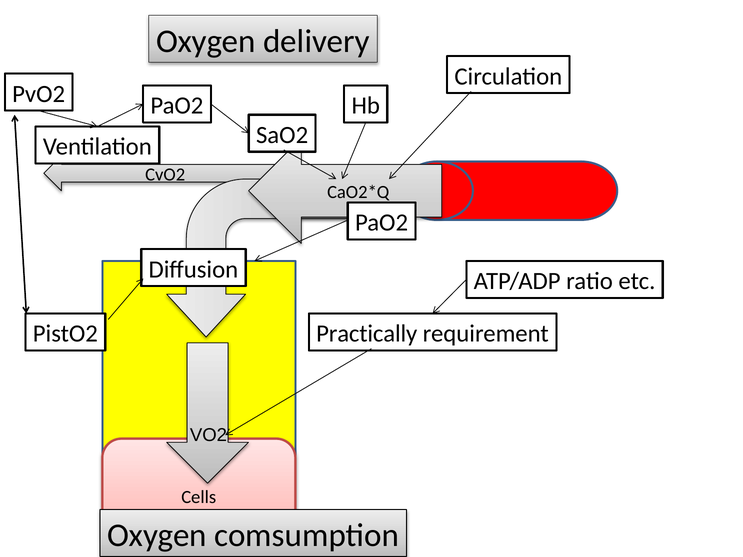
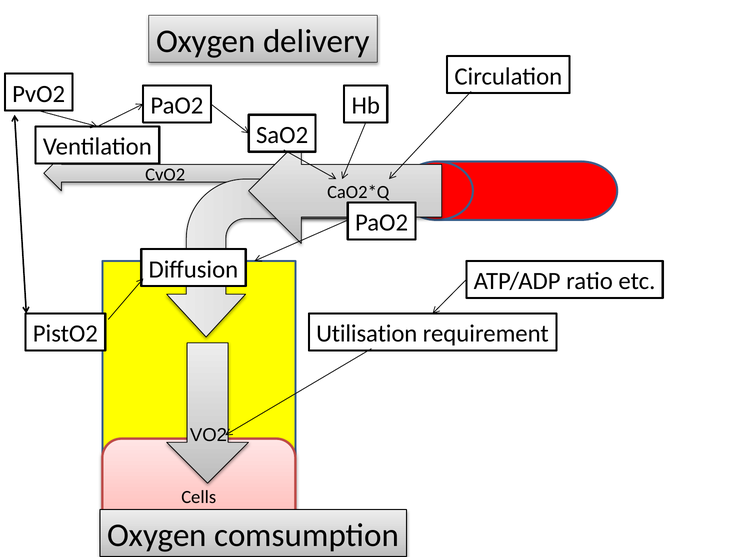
Practically: Practically -> Utilisation (367, 334)
